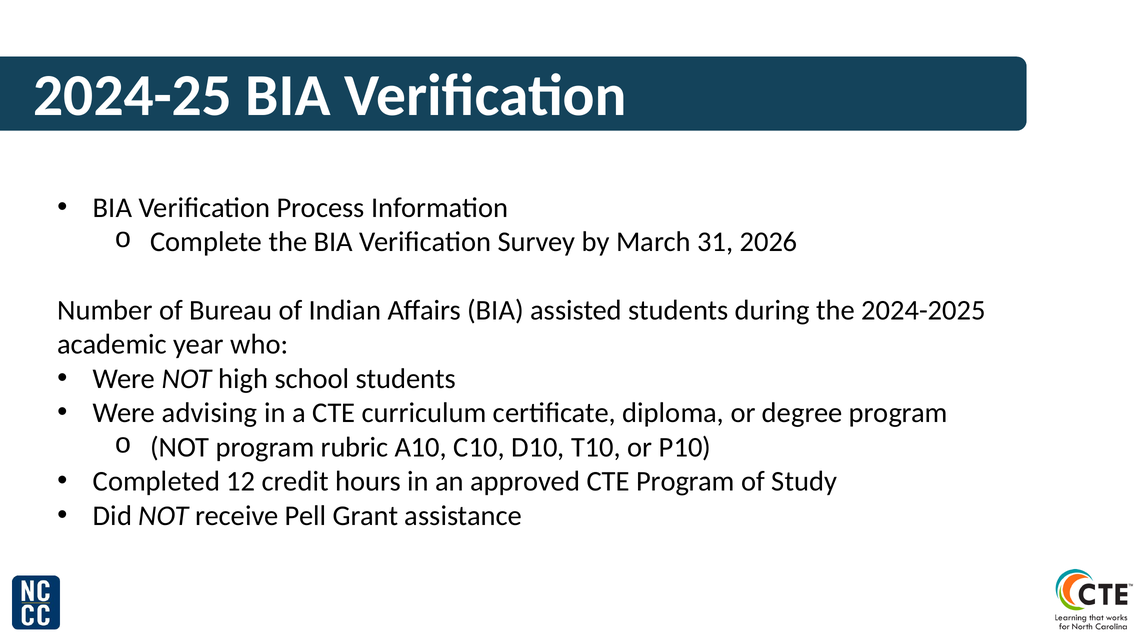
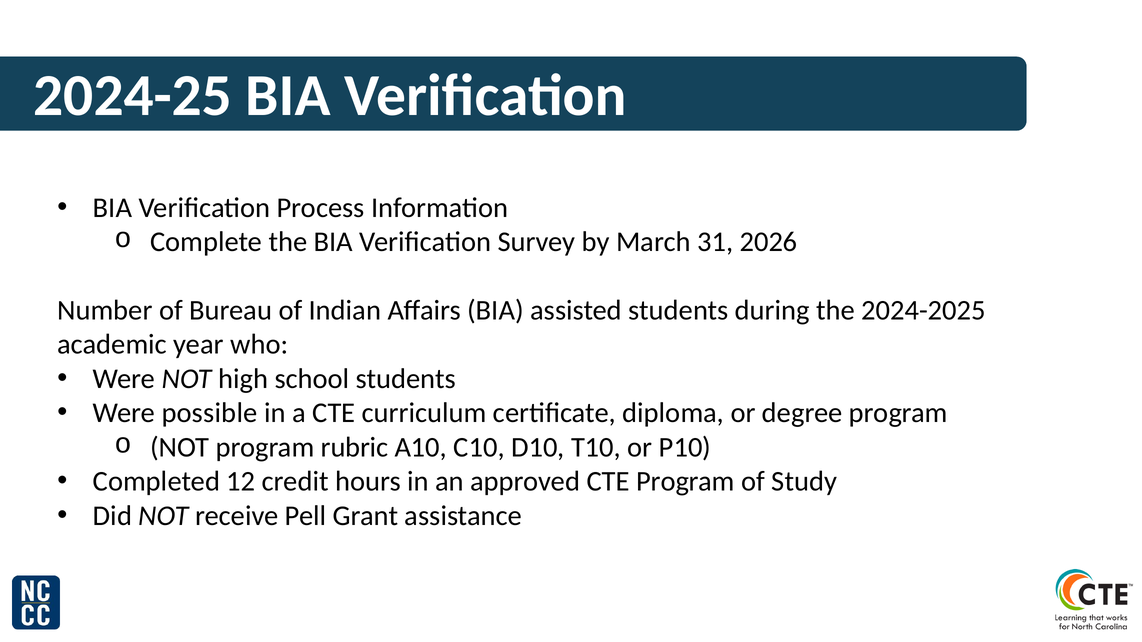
advising: advising -> possible (210, 413)
